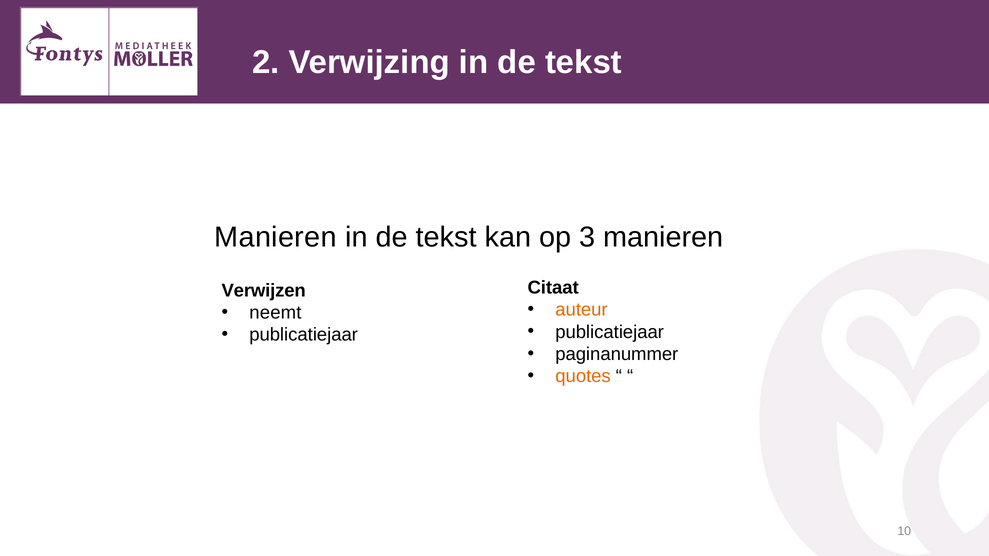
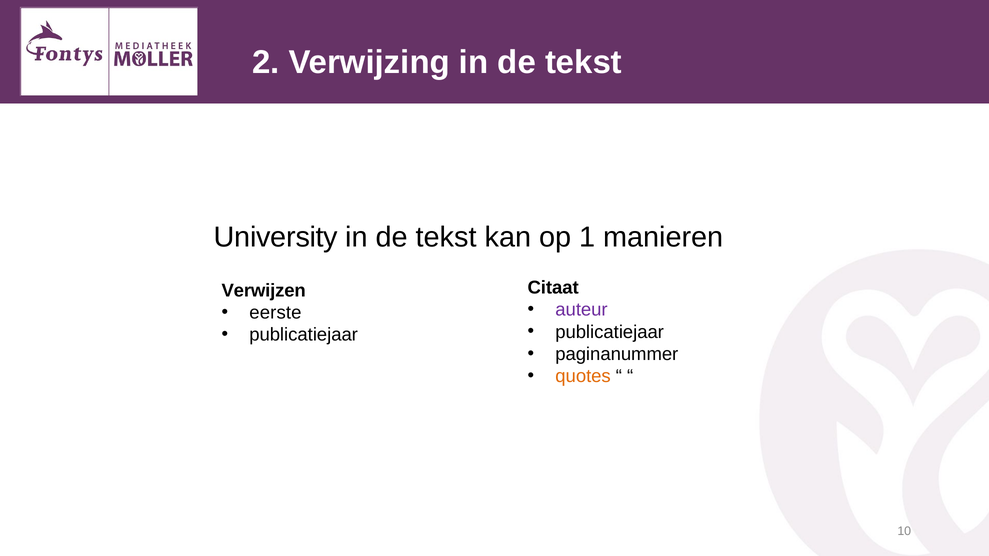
Manieren: Manieren -> University (276, 237)
3: 3 -> 1 (587, 237)
auteur colour: orange -> purple (582, 310)
neemt: neemt -> eerste (275, 313)
